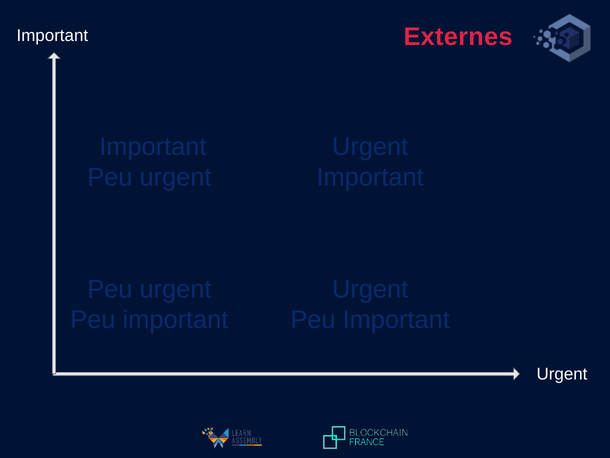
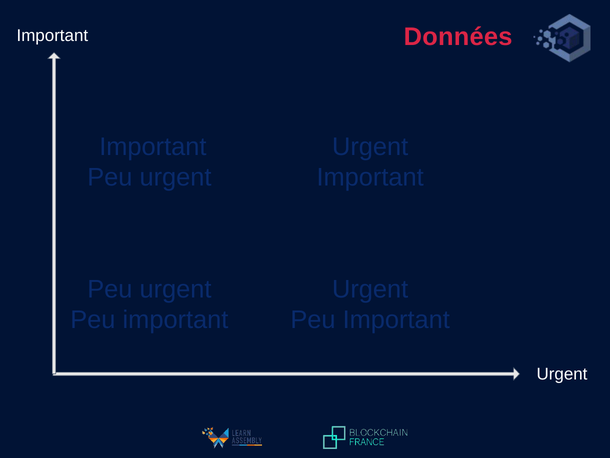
Externes: Externes -> Données (458, 37)
